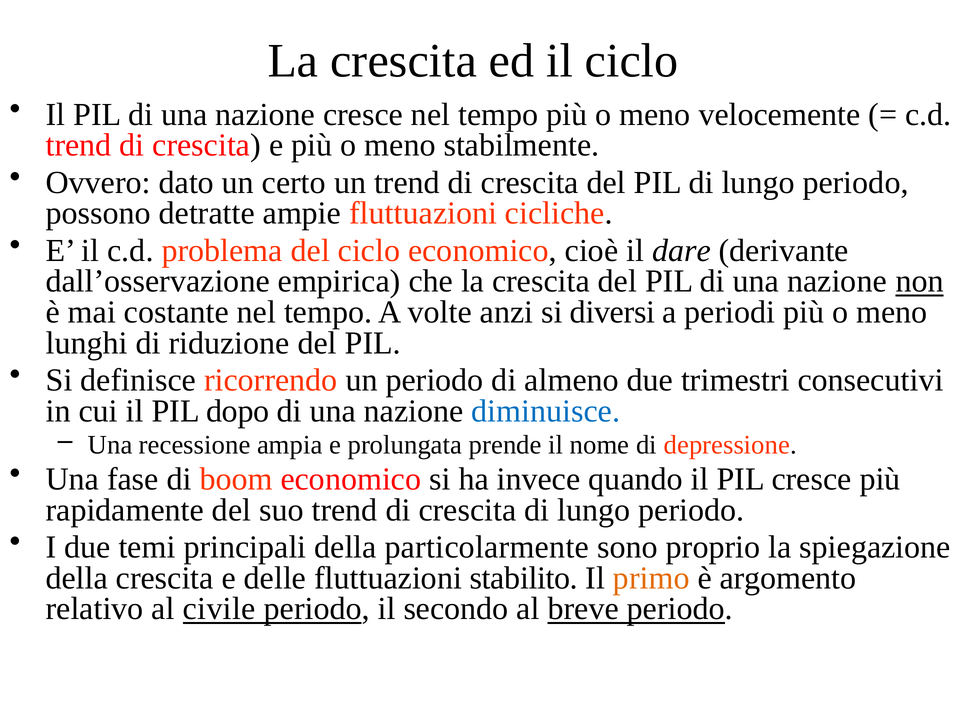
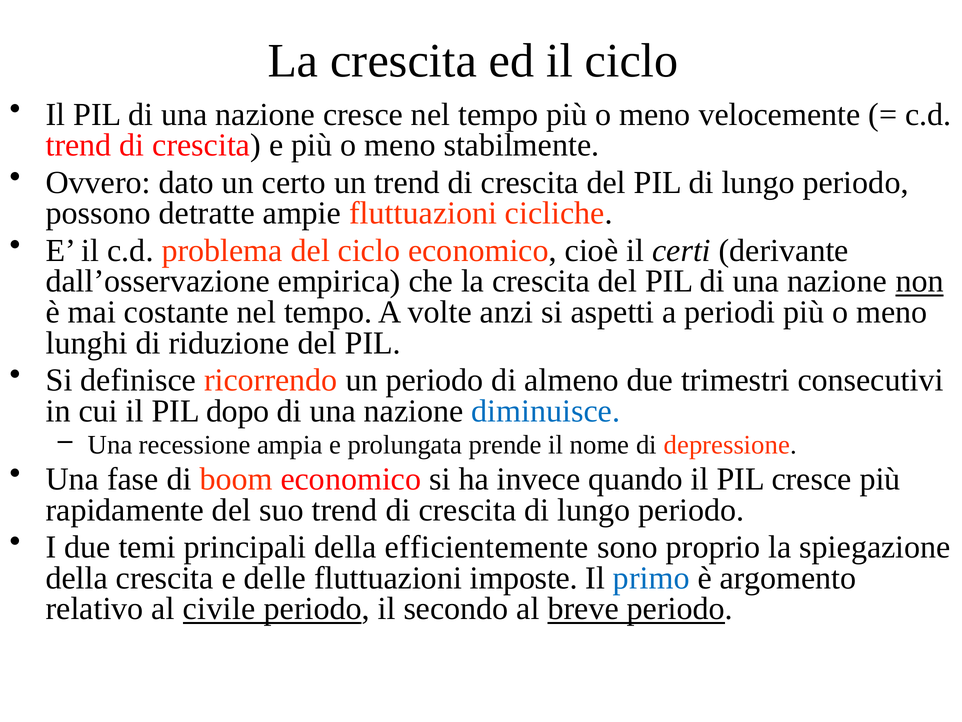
dare: dare -> certi (681, 250)
diversi: diversi -> aspetti (612, 312)
particolarmente: particolarmente -> efficientemente (487, 547)
stabilito: stabilito -> imposte (524, 578)
primo colour: orange -> blue (651, 578)
